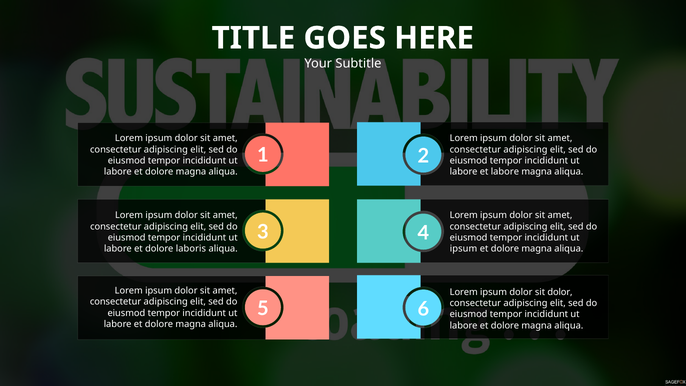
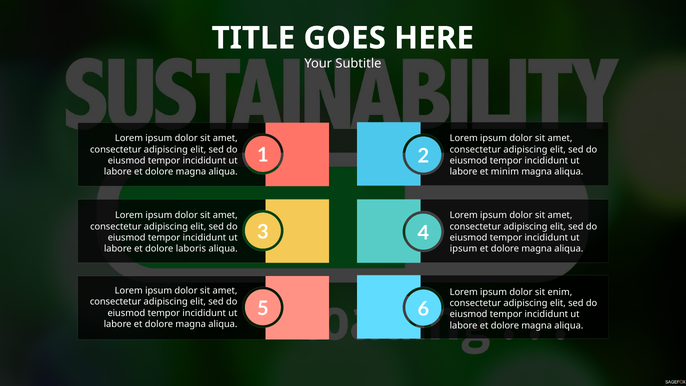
et labore: labore -> minim (505, 172)
sit dolor: dolor -> enim (560, 292)
